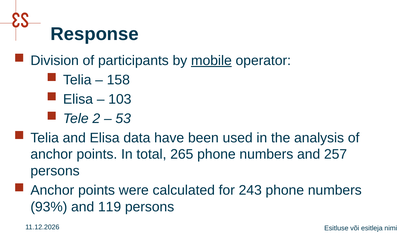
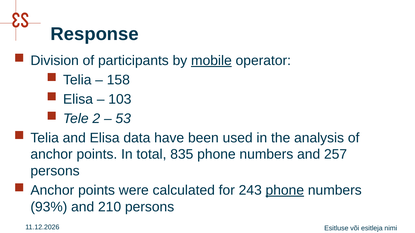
265: 265 -> 835 (182, 155)
phone underline: none -> present (285, 191)
119: 119 -> 210 (110, 207)
